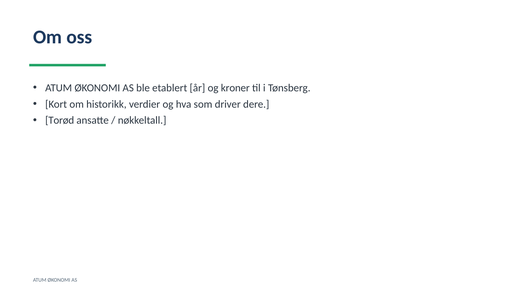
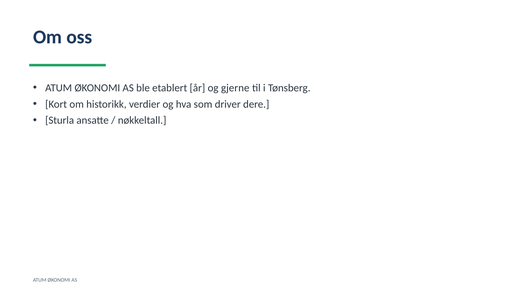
kroner: kroner -> gjerne (235, 88)
Torød: Torød -> Sturla (60, 120)
